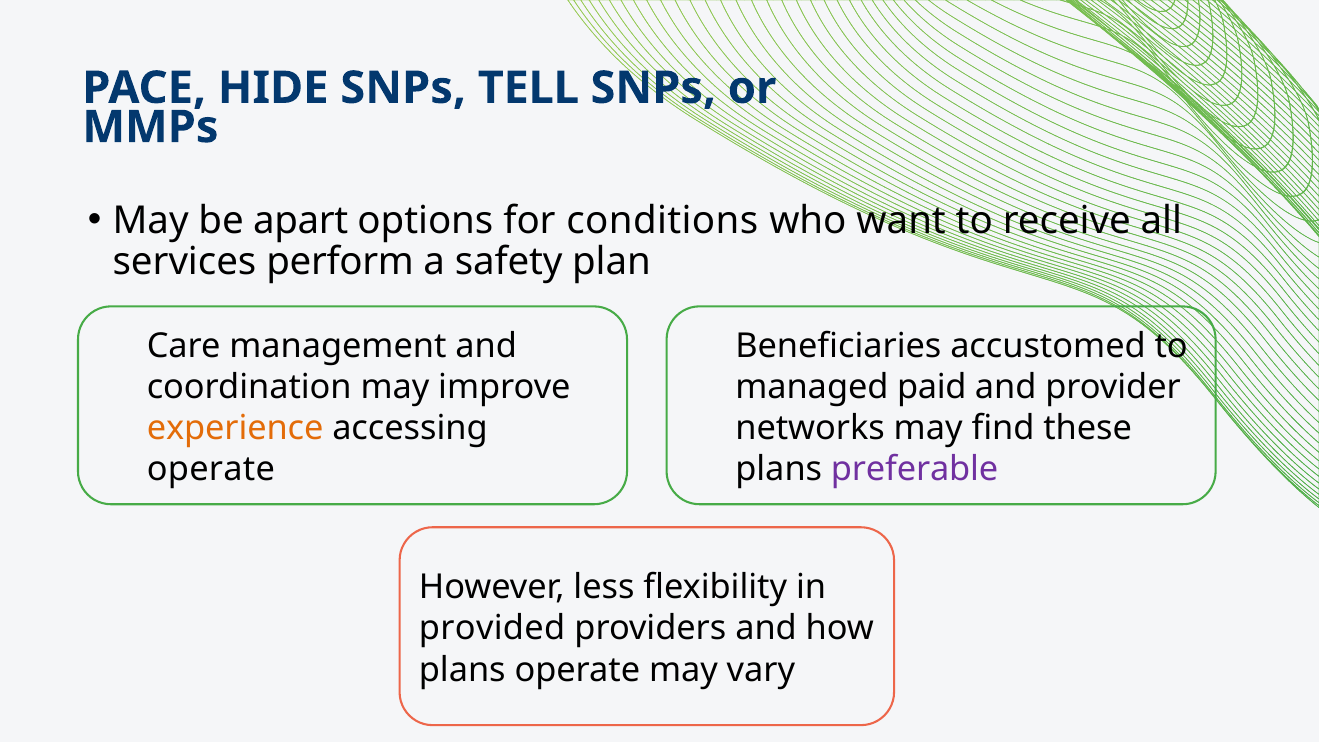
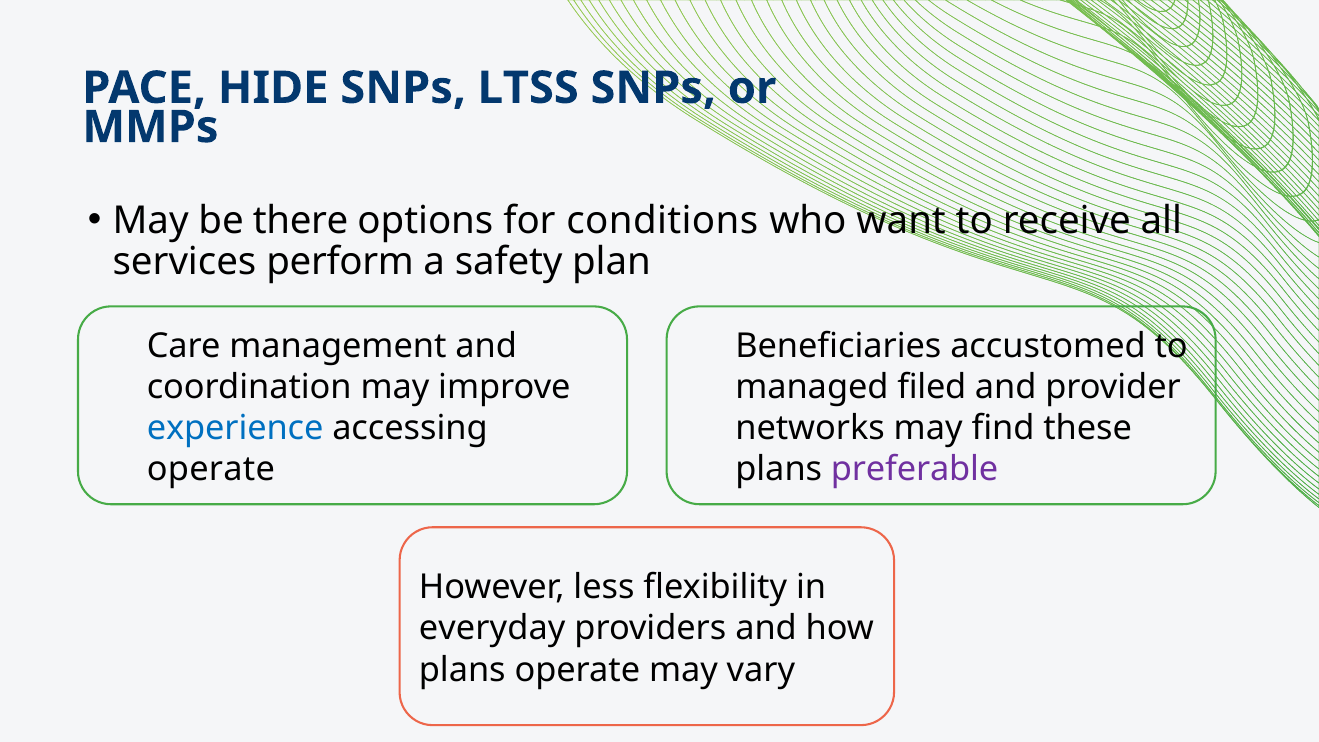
TELL: TELL -> LTSS (528, 88)
apart: apart -> there (301, 221)
paid: paid -> filed (932, 387)
experience colour: orange -> blue (235, 428)
provided: provided -> everyday (492, 629)
